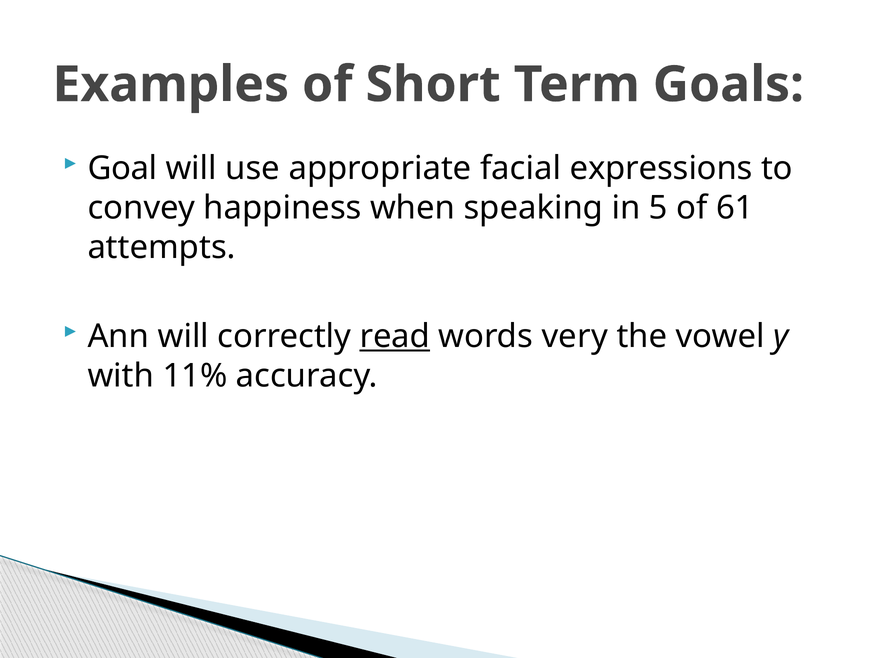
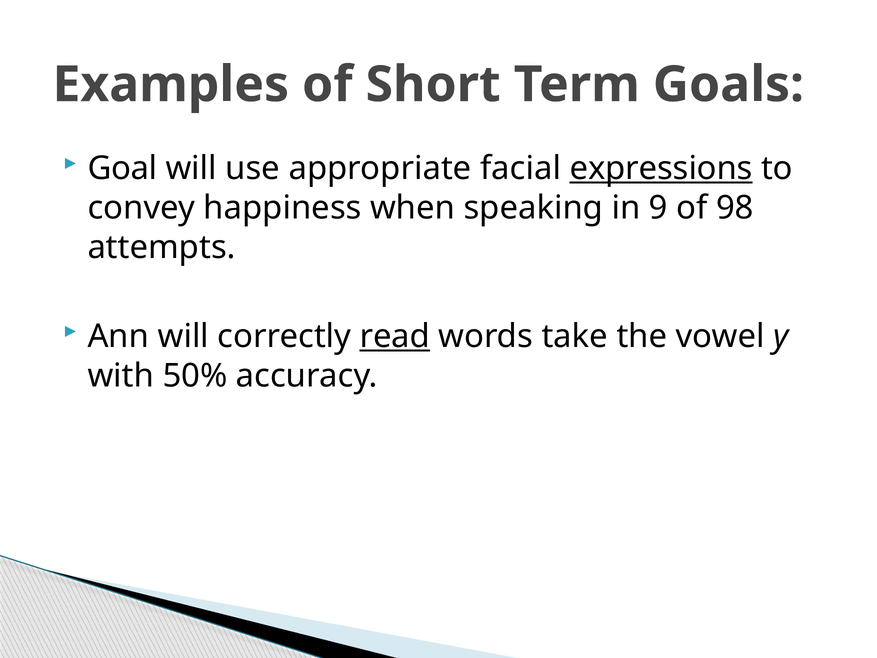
expressions underline: none -> present (661, 168)
5: 5 -> 9 (658, 208)
61: 61 -> 98 (735, 208)
very: very -> take (575, 336)
11%: 11% -> 50% (195, 376)
